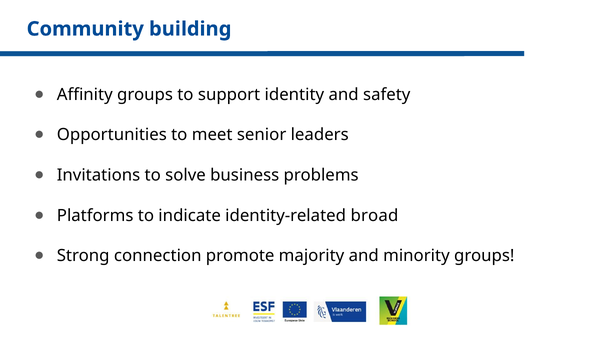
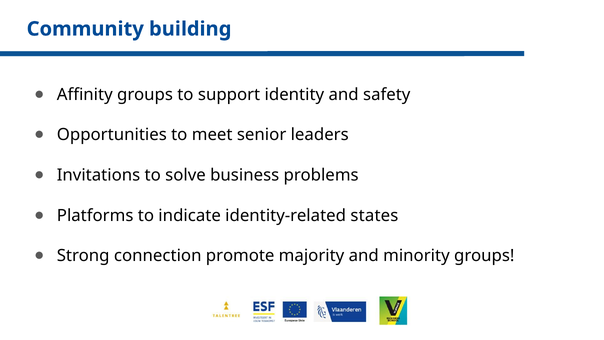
broad: broad -> states (374, 215)
